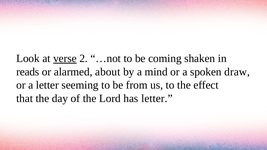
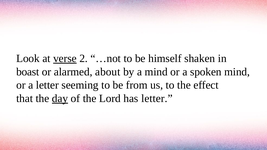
coming: coming -> himself (165, 59)
reads: reads -> boast (28, 72)
spoken draw: draw -> mind (237, 72)
day underline: none -> present (60, 99)
